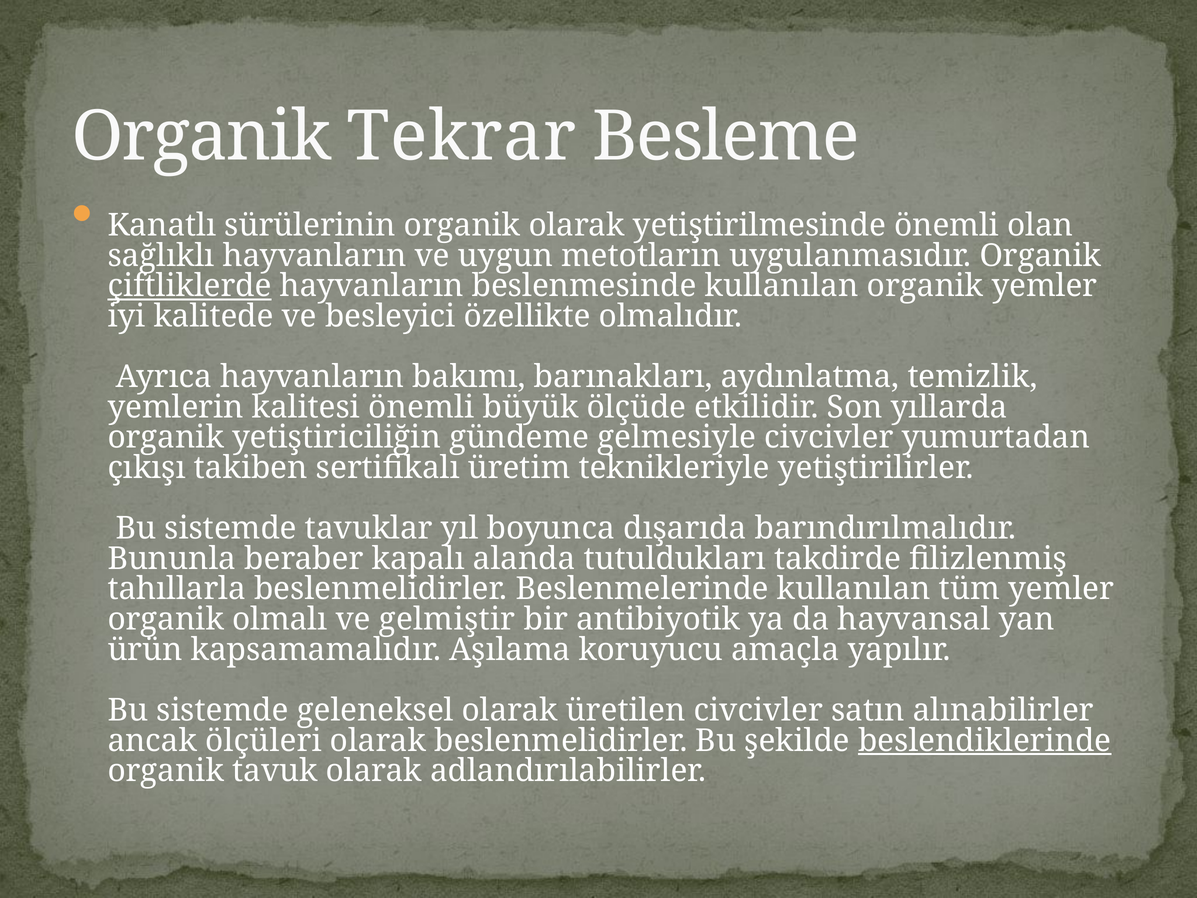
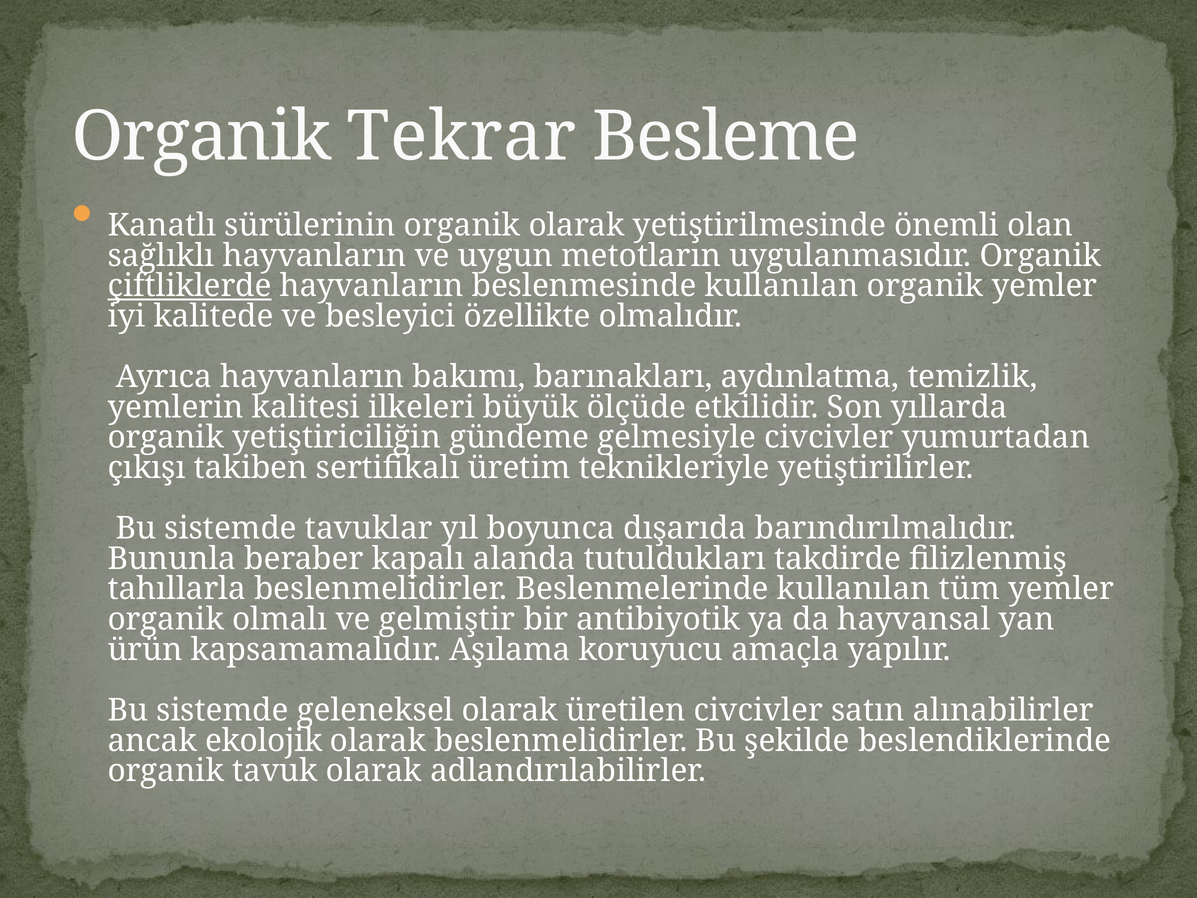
kalitesi önemli: önemli -> ilkeleri (421, 407)
ölçüleri: ölçüleri -> ekolojik (264, 740)
beslendiklerinde underline: present -> none (985, 740)
